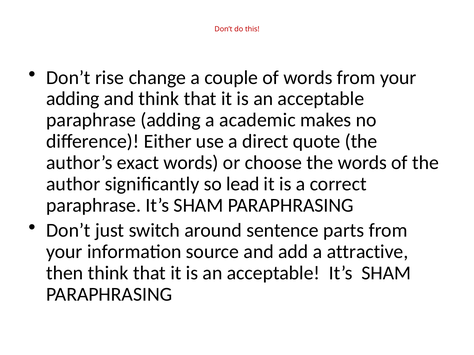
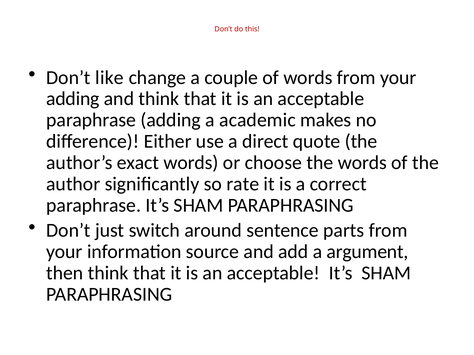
rise: rise -> like (109, 78)
lead: lead -> rate (243, 184)
attractive: attractive -> argument (368, 252)
